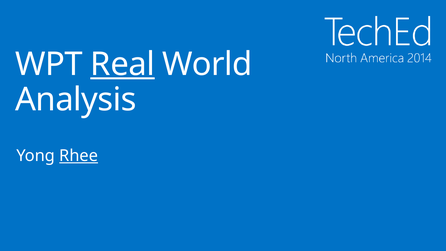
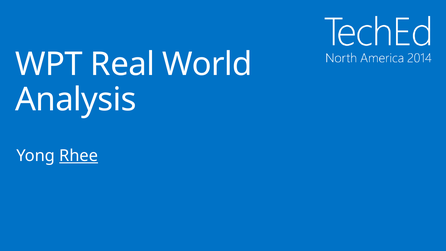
Real underline: present -> none (123, 64)
